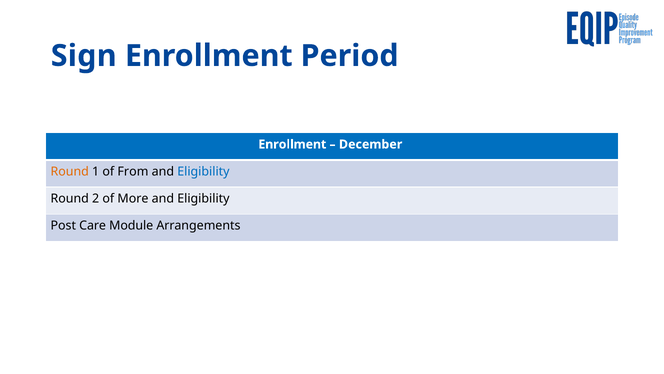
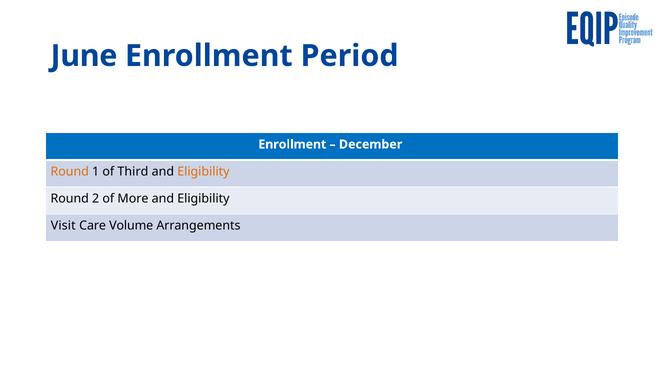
Sign: Sign -> June (84, 56)
From: From -> Third (133, 171)
Eligibility colour: blue -> orange (203, 171)
Post: Post -> Visit (63, 225)
Module: Module -> Volume (131, 225)
